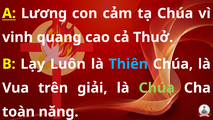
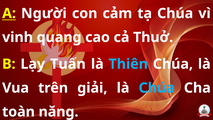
Lương: Lương -> Người (44, 13)
Luôn: Luôn -> Tuấn (68, 64)
Chúa colour: light green -> light blue (157, 88)
